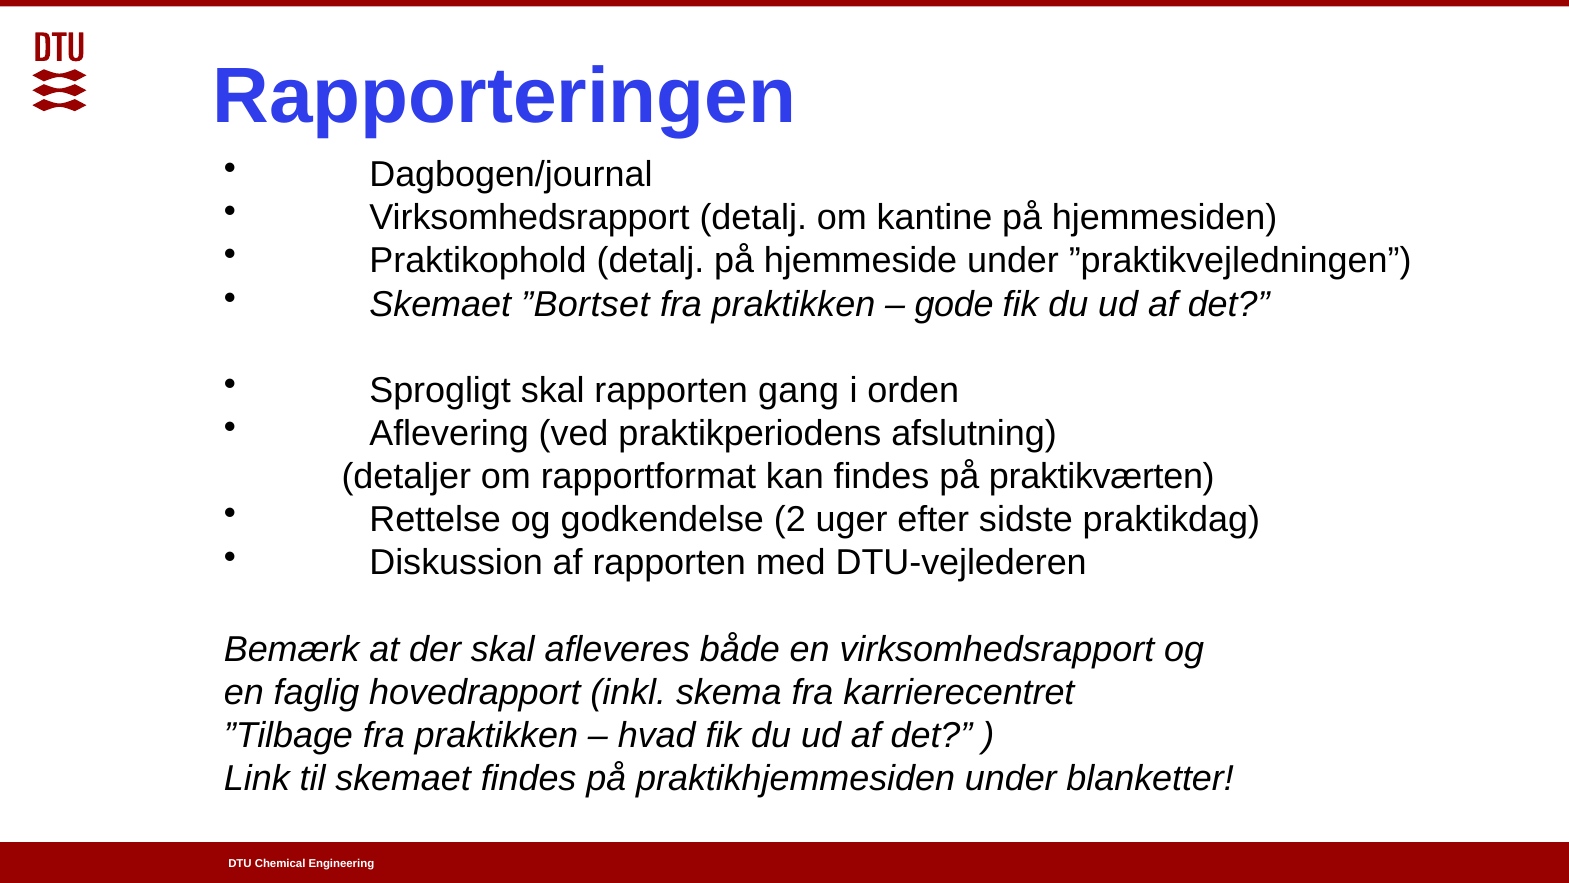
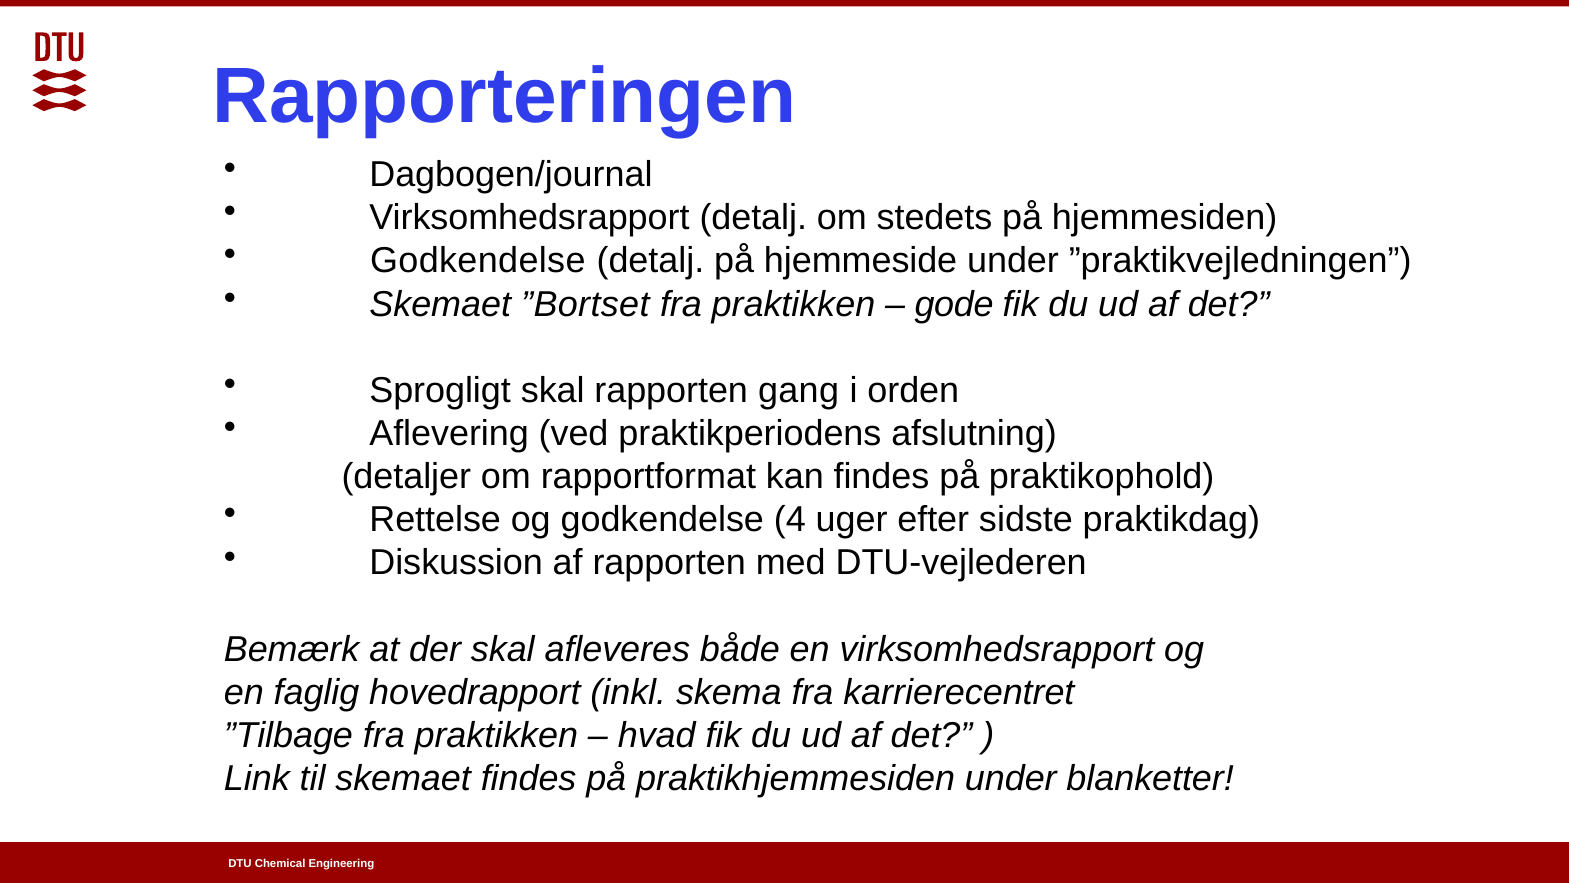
kantine: kantine -> stedets (934, 218)
Praktikophold: Praktikophold -> Godkendelse (478, 261)
praktikværten: praktikværten -> praktikophold (1102, 477)
2: 2 -> 4 (790, 520)
